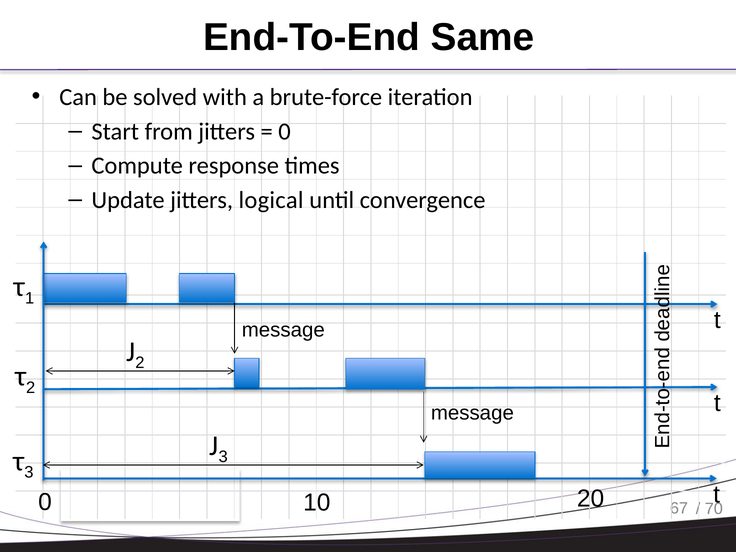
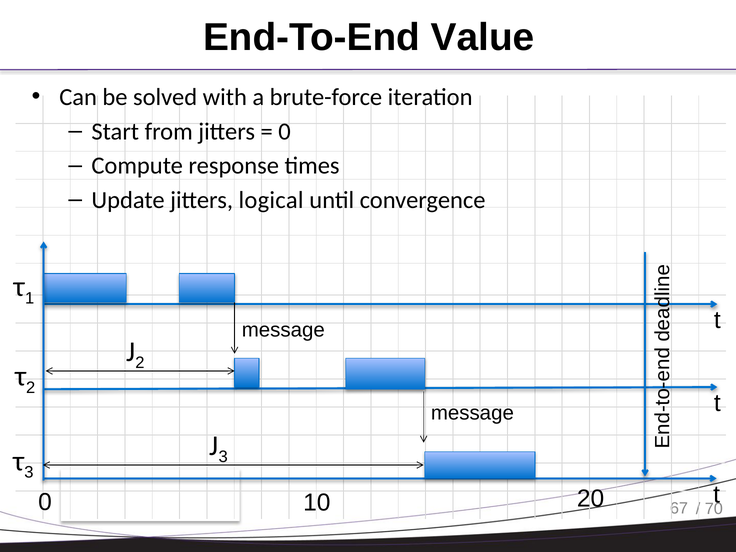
Same: Same -> Value (483, 37)
